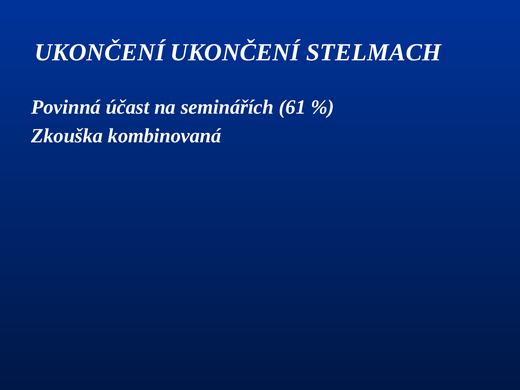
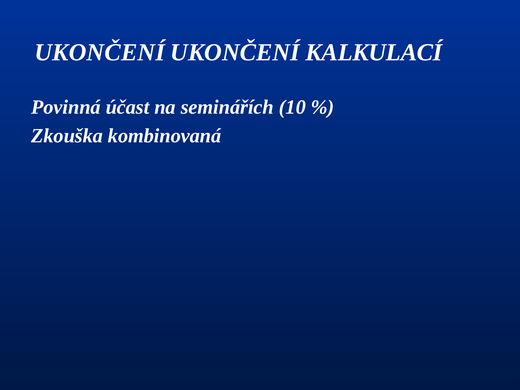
STELMACH: STELMACH -> KALKULACÍ (374, 52)
61: 61 -> 10 (292, 107)
